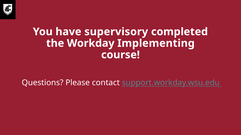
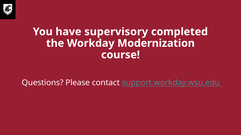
Implementing: Implementing -> Modernization (156, 43)
